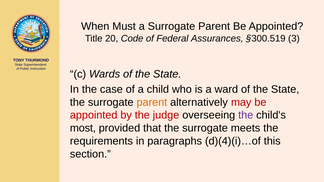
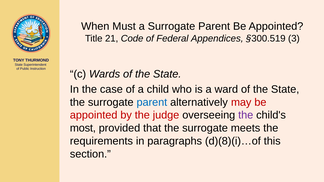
20: 20 -> 21 (112, 39)
Assurances: Assurances -> Appendices (217, 39)
parent colour: orange -> blue (152, 102)
d)(4)(i)…of: d)(4)(i)…of -> d)(8)(i)…of (233, 141)
